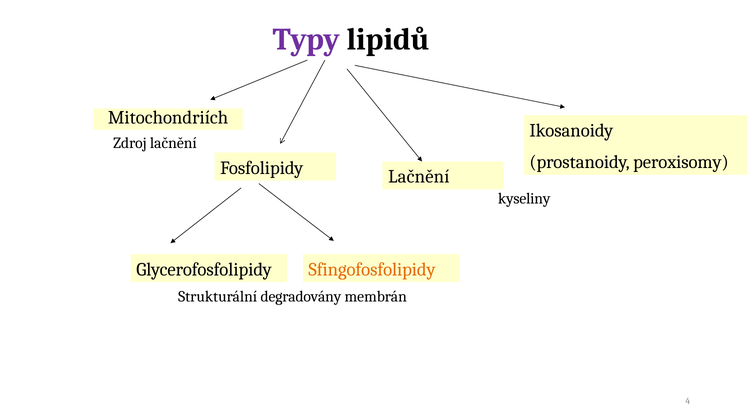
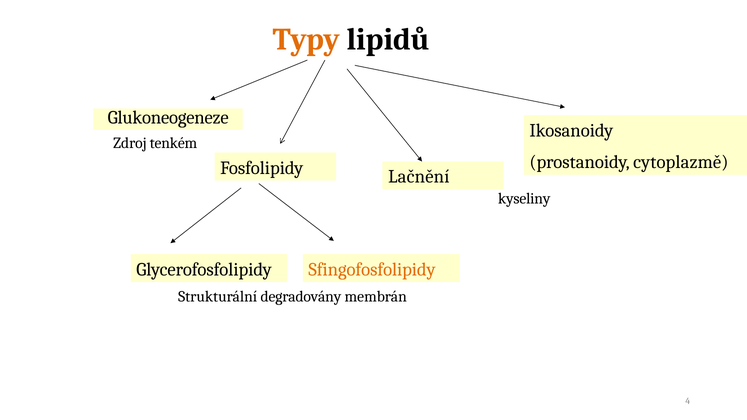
Typy colour: purple -> orange (306, 40)
Mitochondriích: Mitochondriích -> Glukoneogeneze (168, 118)
Zdroj lačnění: lačnění -> tenkém (173, 143)
peroxisomy: peroxisomy -> cytoplazmě (681, 162)
